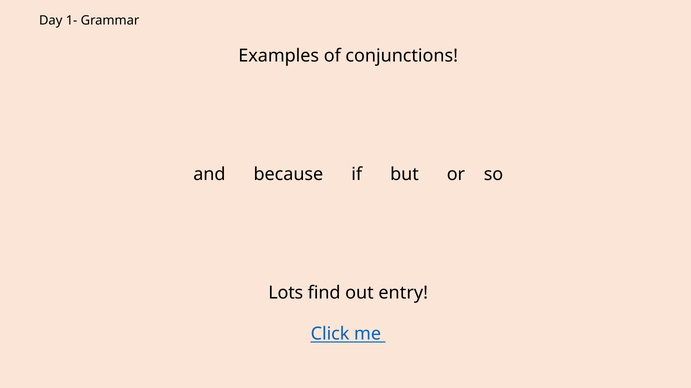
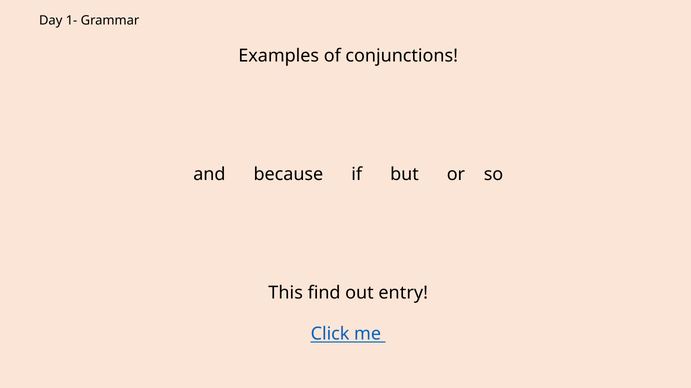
Lots: Lots -> This (286, 293)
